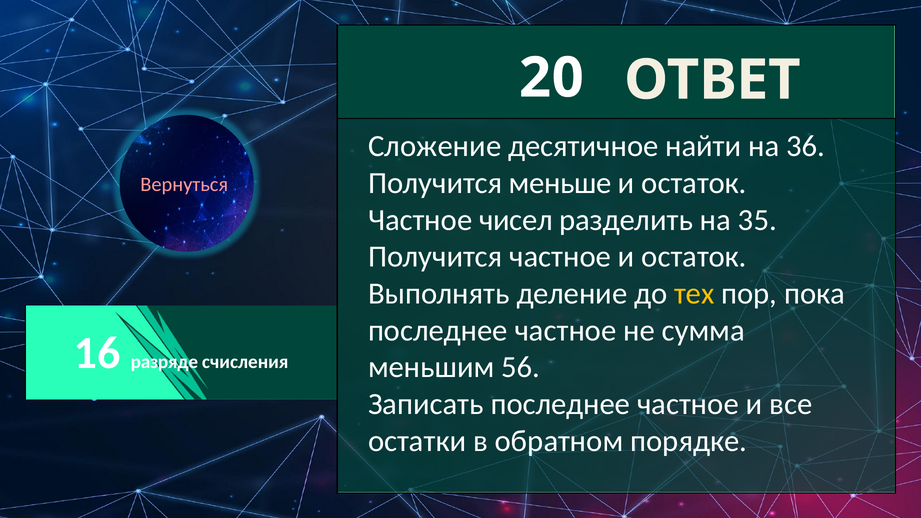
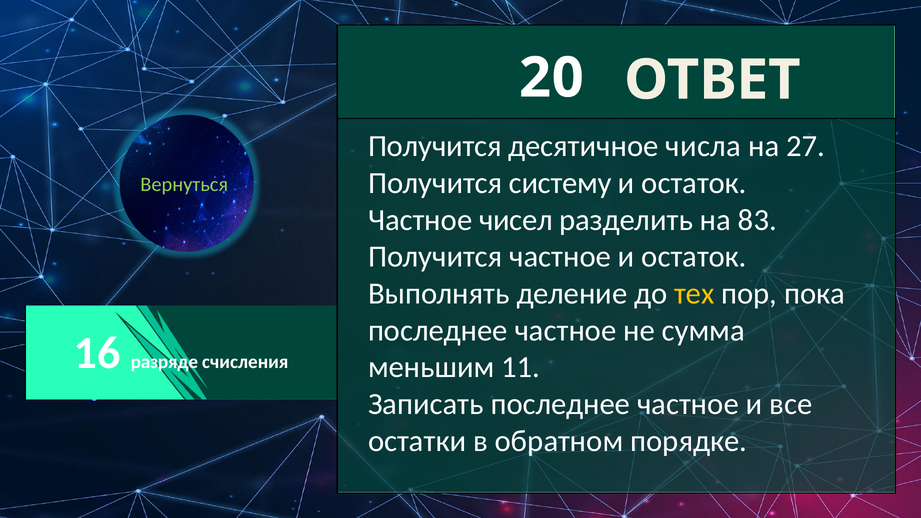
Сложение: Сложение -> Получится (435, 146)
найти: найти -> числа (703, 146)
36: 36 -> 27 (806, 146)
меньше: меньше -> систему (560, 183)
Вернуться colour: pink -> light green (184, 185)
35: 35 -> 83 (757, 220)
56: 56 -> 11 (521, 367)
